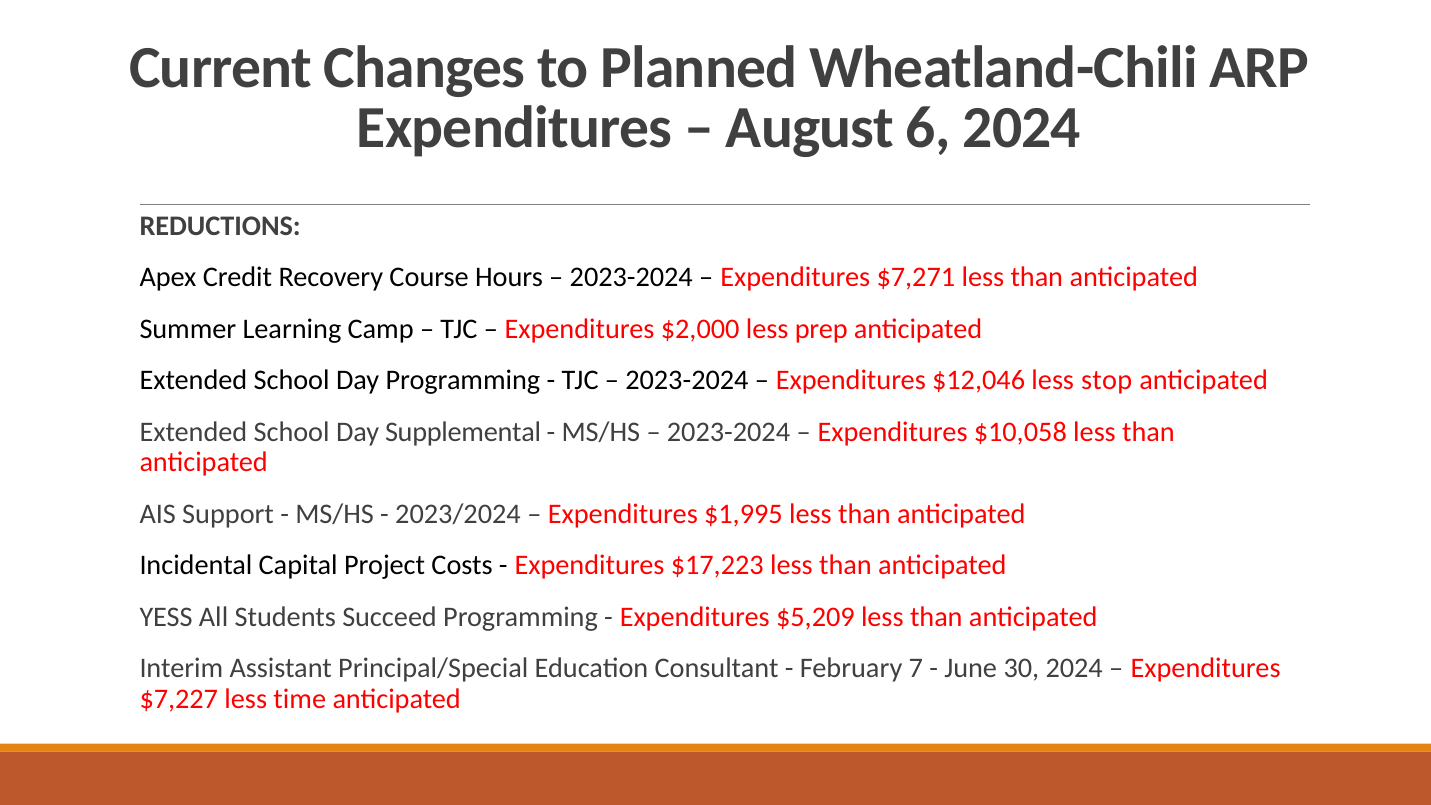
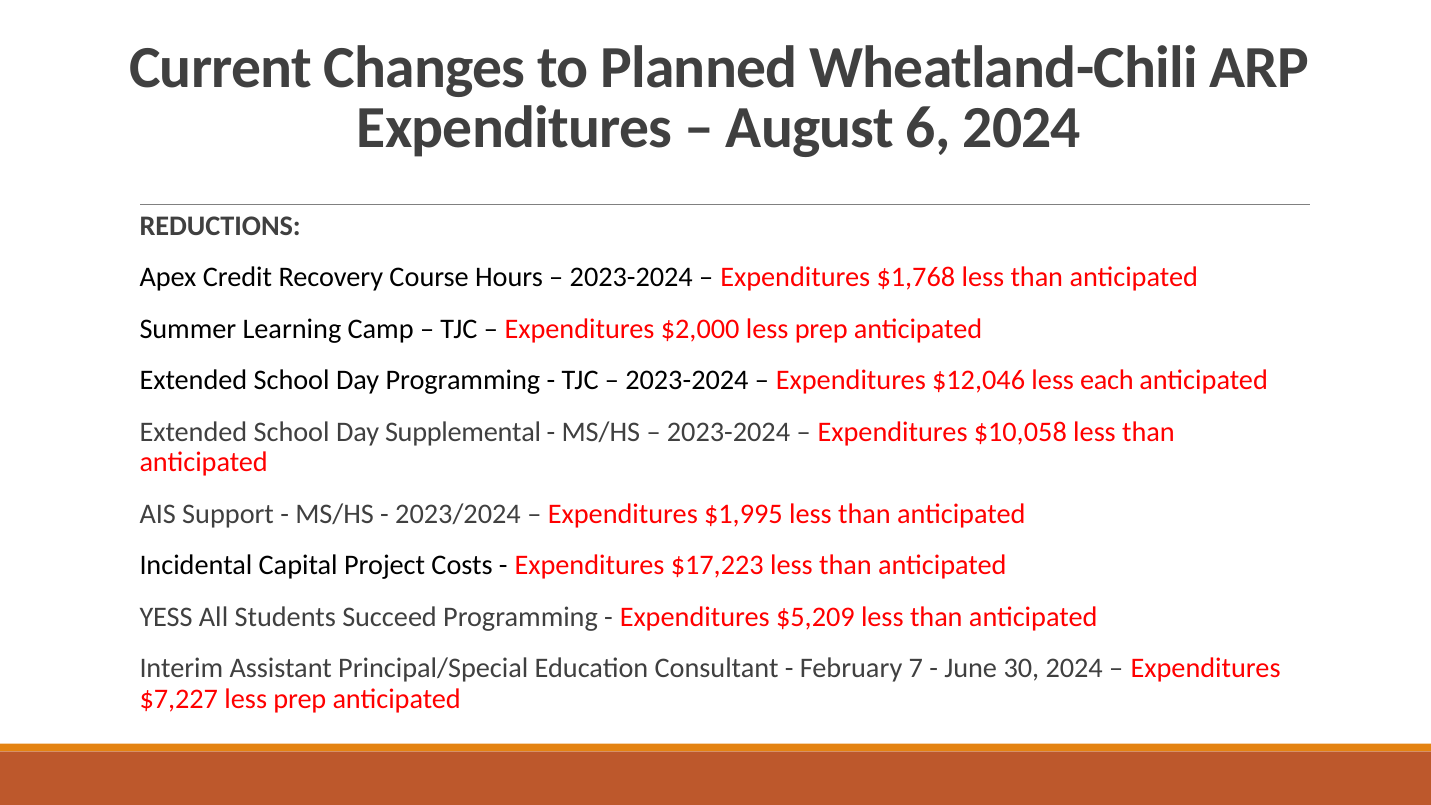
$7,271: $7,271 -> $1,768 (916, 278)
stop: stop -> each (1107, 380)
$7,227 less time: time -> prep (300, 699)
